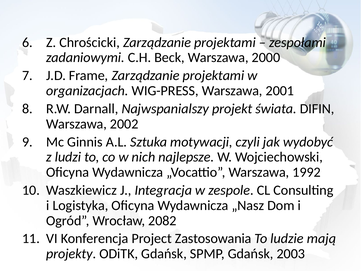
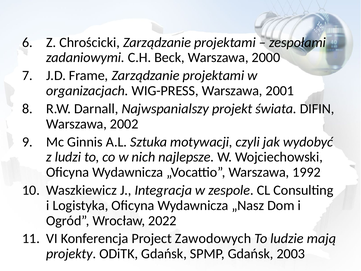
2082: 2082 -> 2022 (162, 220)
Zastosowania: Zastosowania -> Zawodowych (213, 238)
